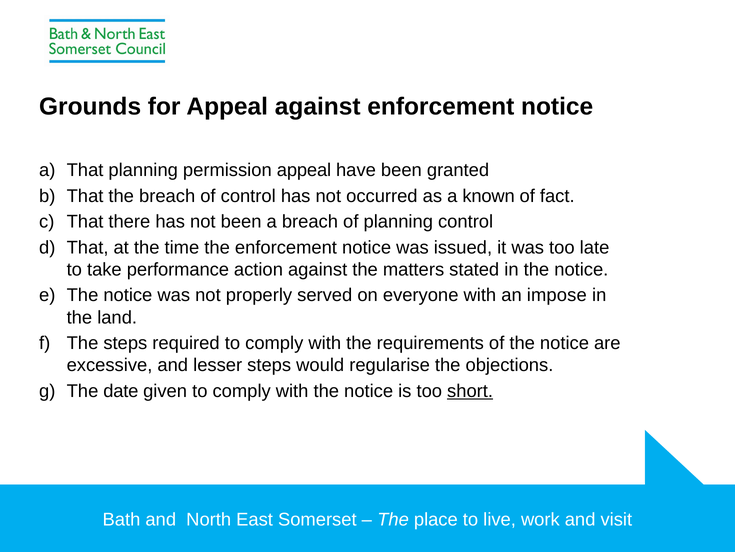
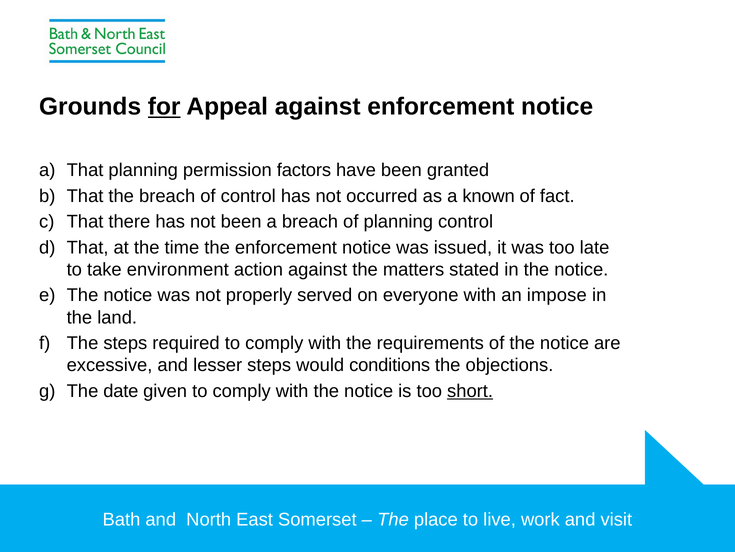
for underline: none -> present (164, 107)
permission appeal: appeal -> factors (304, 170)
performance: performance -> environment (178, 269)
regularise: regularise -> conditions (390, 365)
